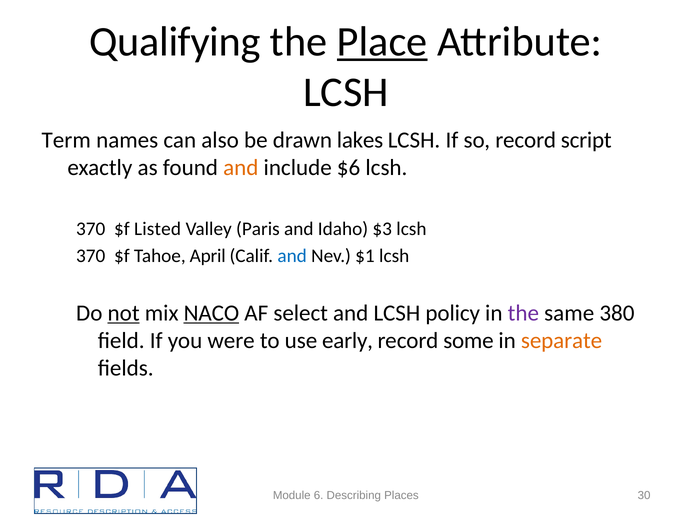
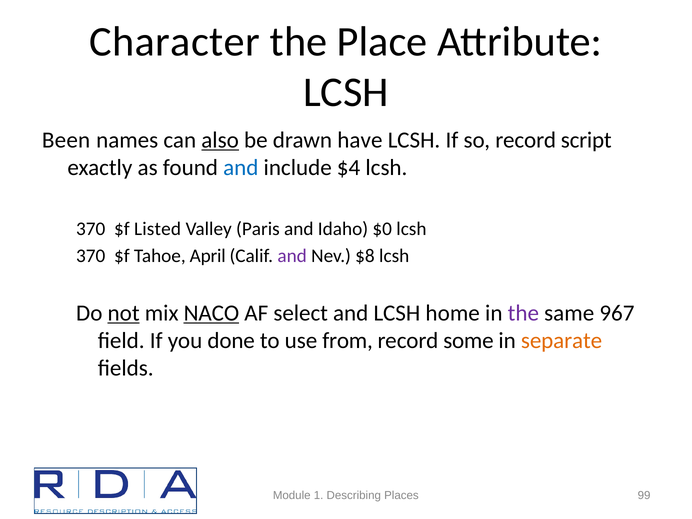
Qualifying: Qualifying -> Character (175, 42)
Place underline: present -> none (382, 42)
Term: Term -> Been (66, 140)
also underline: none -> present (220, 140)
lakes: lakes -> have (360, 140)
and colour: orange -> blue (241, 168)
$6: $6 -> $4 (349, 168)
$3: $3 -> $0 (382, 229)
and colour: blue -> purple (292, 256)
$1: $1 -> $8 (365, 256)
policy: policy -> home (453, 313)
380: 380 -> 967 (617, 313)
were: were -> done (231, 341)
early: early -> from (348, 341)
6: 6 -> 1 (319, 496)
30: 30 -> 99 (644, 496)
